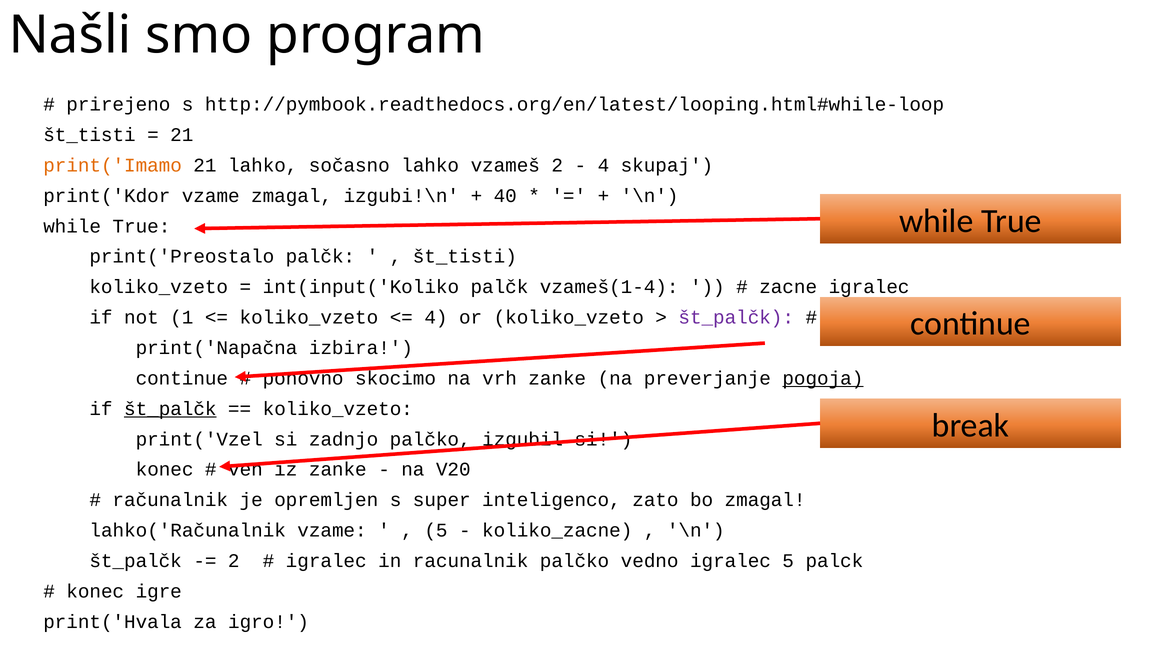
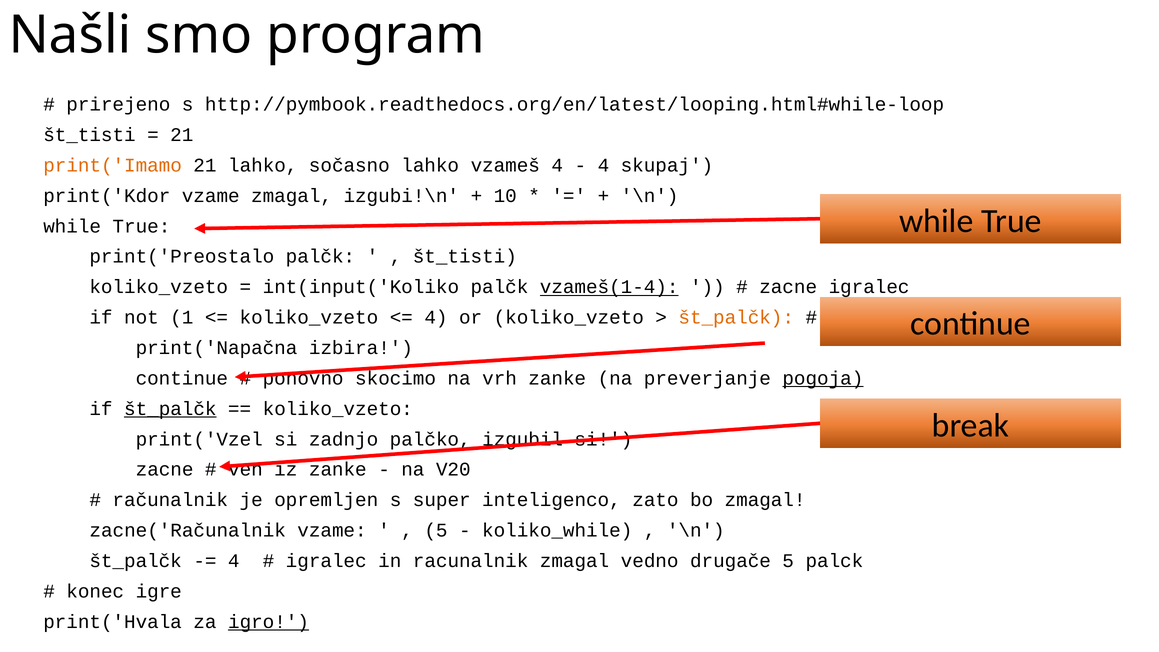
vzameš 2: 2 -> 4 (557, 165)
40: 40 -> 10 (505, 196)
vzameš(1-4 underline: none -> present (609, 287)
št_palčk colour: purple -> orange (736, 317)
konec: konec -> zacne (165, 470)
lahko('Računalnik: lahko('Računalnik -> zacne('Računalnik (188, 530)
koliko_zacne: koliko_zacne -> koliko_while (557, 530)
2: 2 -> 4 (234, 561)
racunalnik palčko: palčko -> zmagal (575, 561)
vedno igralec: igralec -> drugače (730, 561)
igro underline: none -> present (269, 622)
